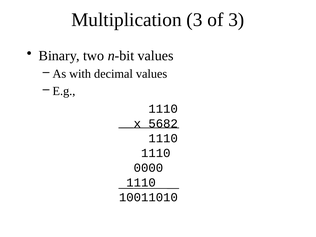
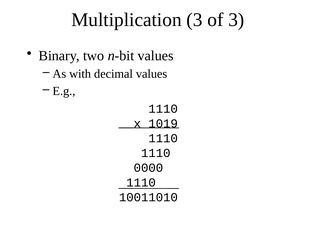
5682: 5682 -> 1019 (163, 123)
